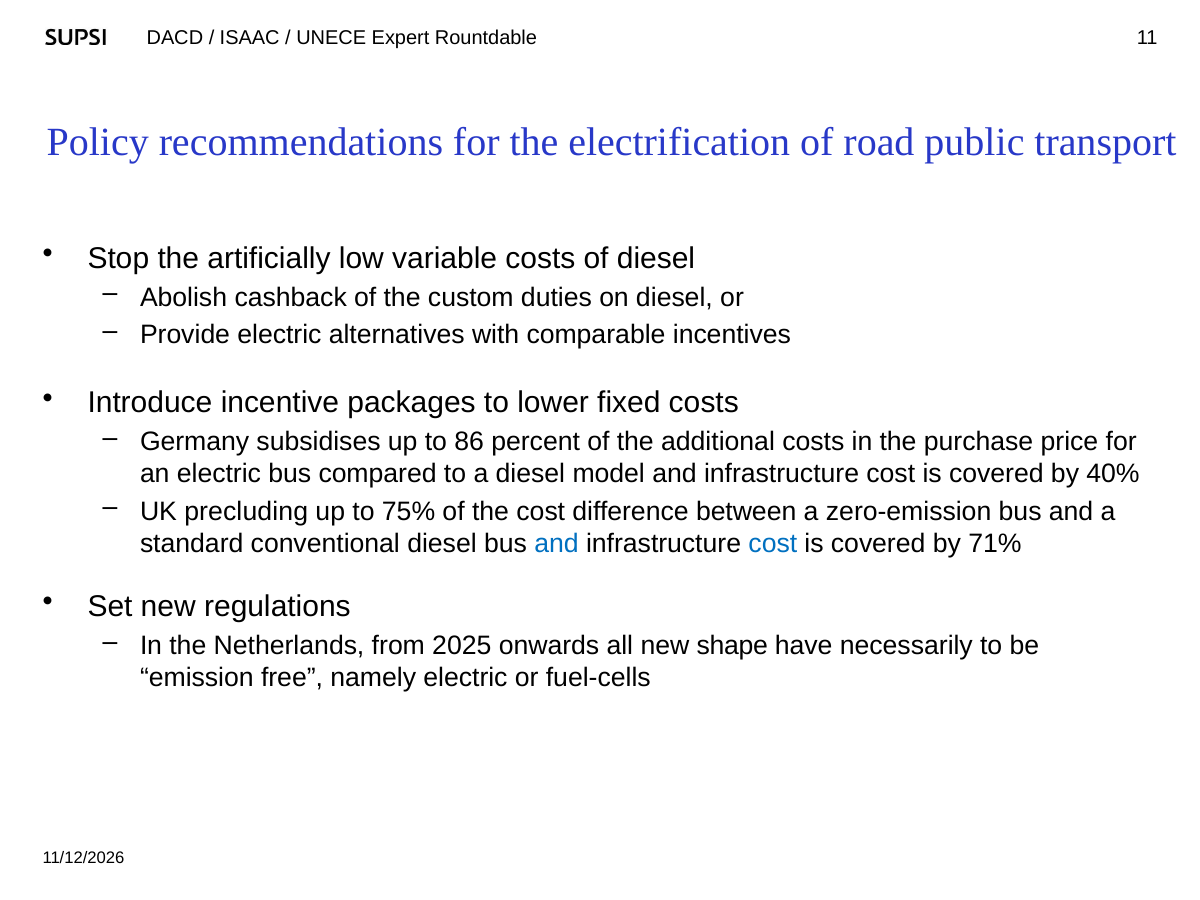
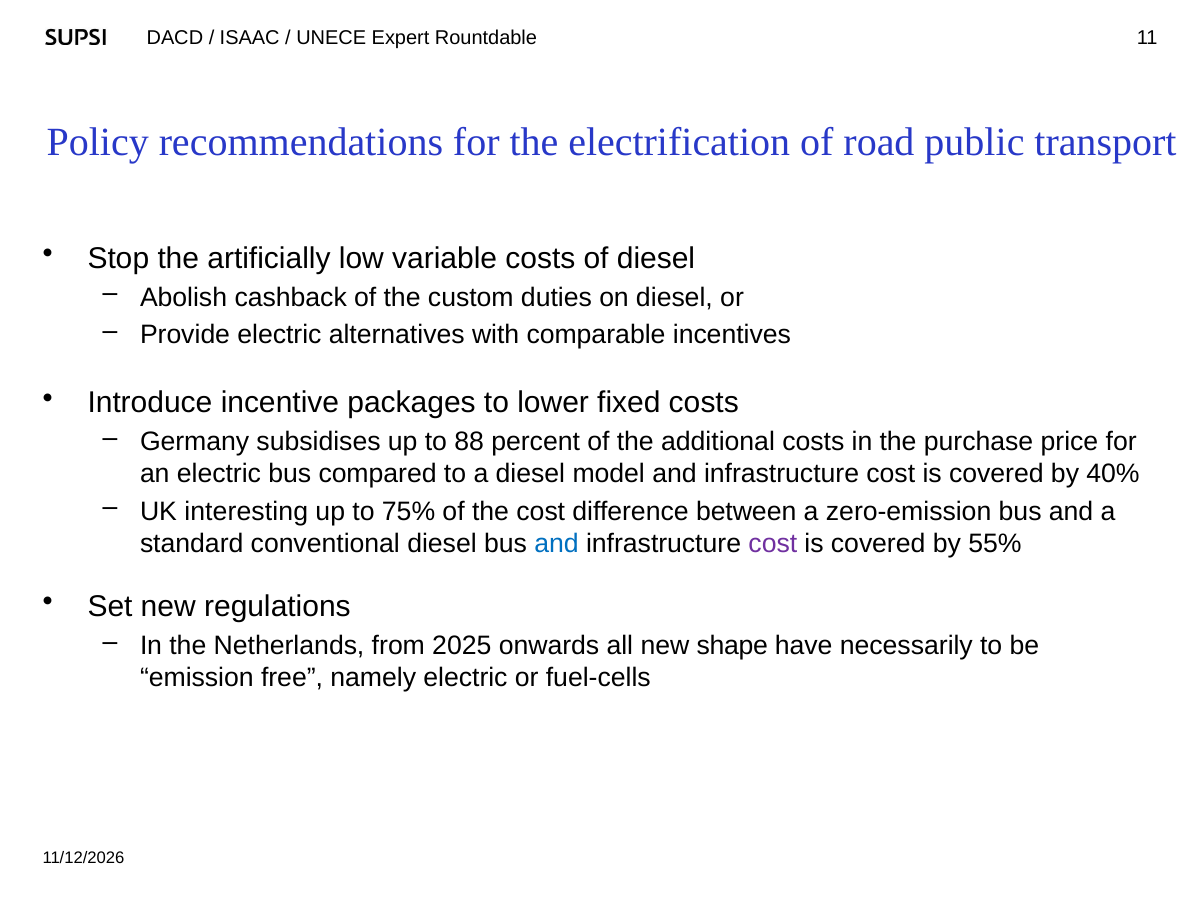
86: 86 -> 88 (469, 442)
precluding: precluding -> interesting (246, 511)
cost colour: blue -> purple (773, 543)
71%: 71% -> 55% (995, 543)
